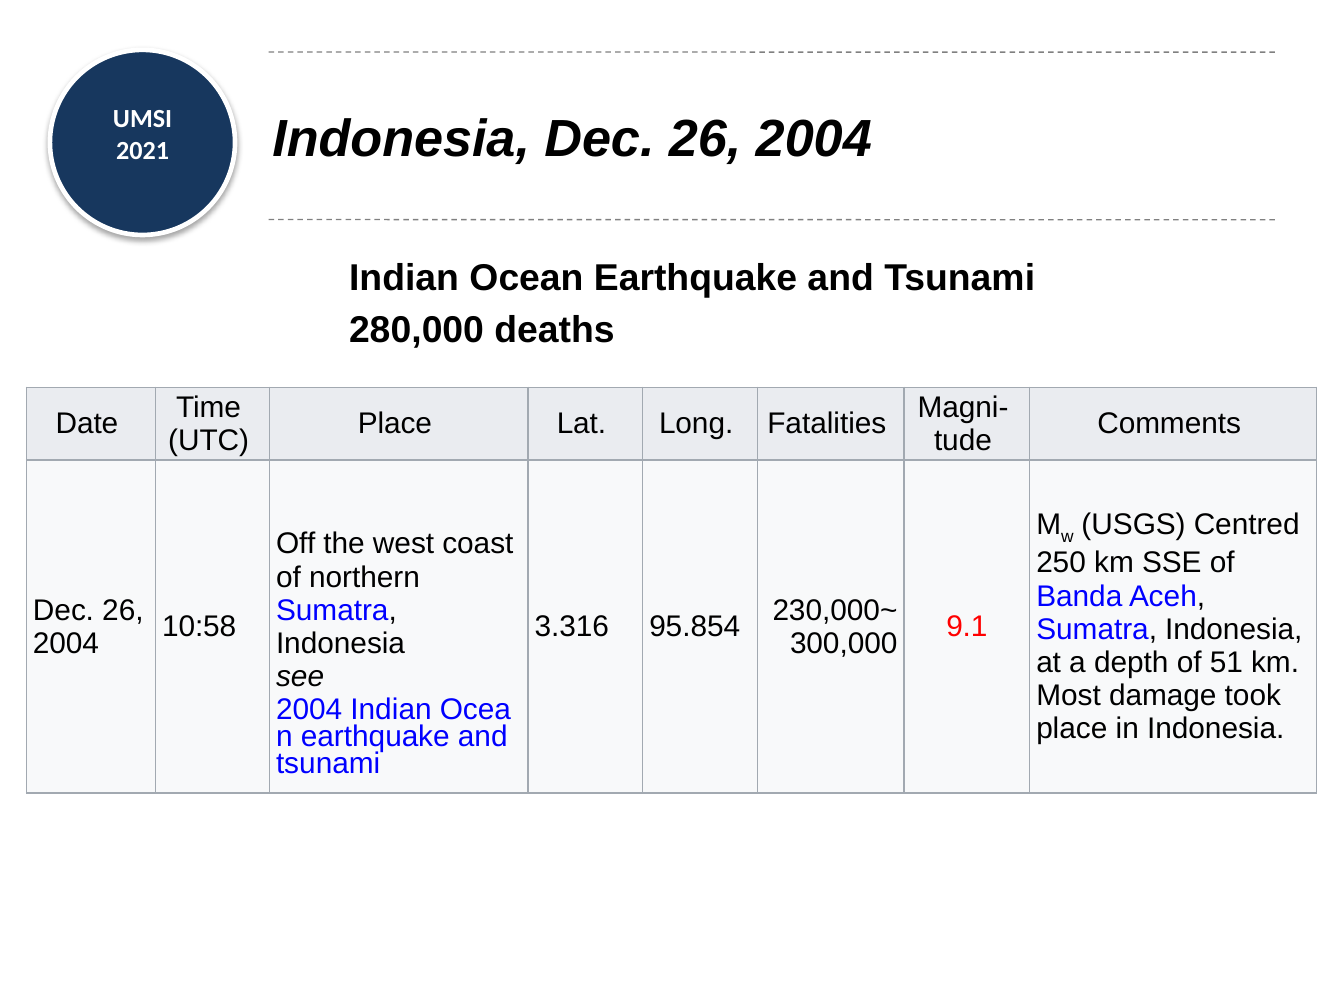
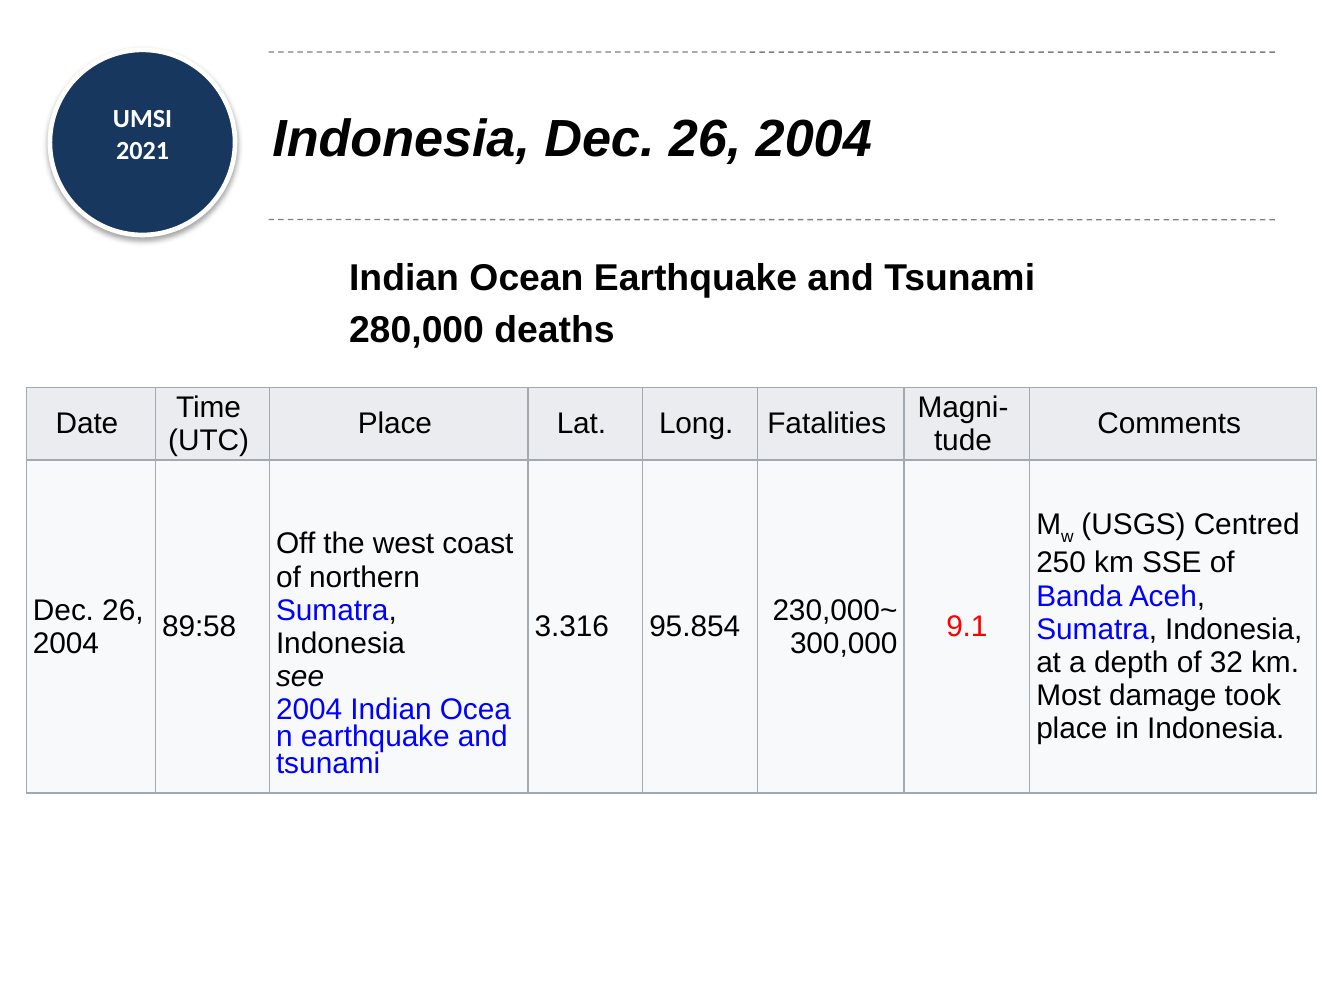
10:58: 10:58 -> 89:58 (199, 627)
51: 51 -> 32 (1226, 663)
